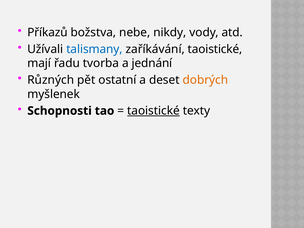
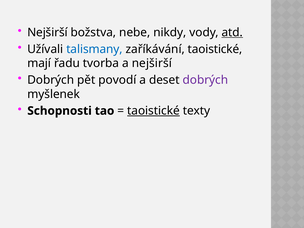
Příkazů: Příkazů -> Nejširší (48, 32)
atd underline: none -> present (232, 32)
a jednání: jednání -> nejširší (152, 63)
Různých: Různých -> Dobrých (51, 80)
ostatní: ostatní -> povodí (117, 80)
dobrých colour: orange -> purple (205, 80)
